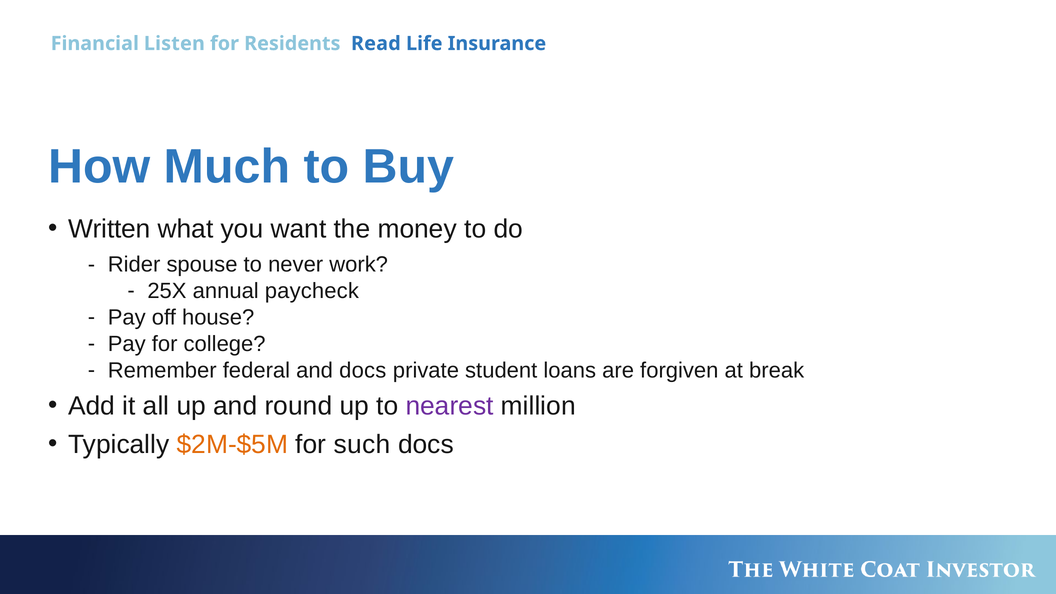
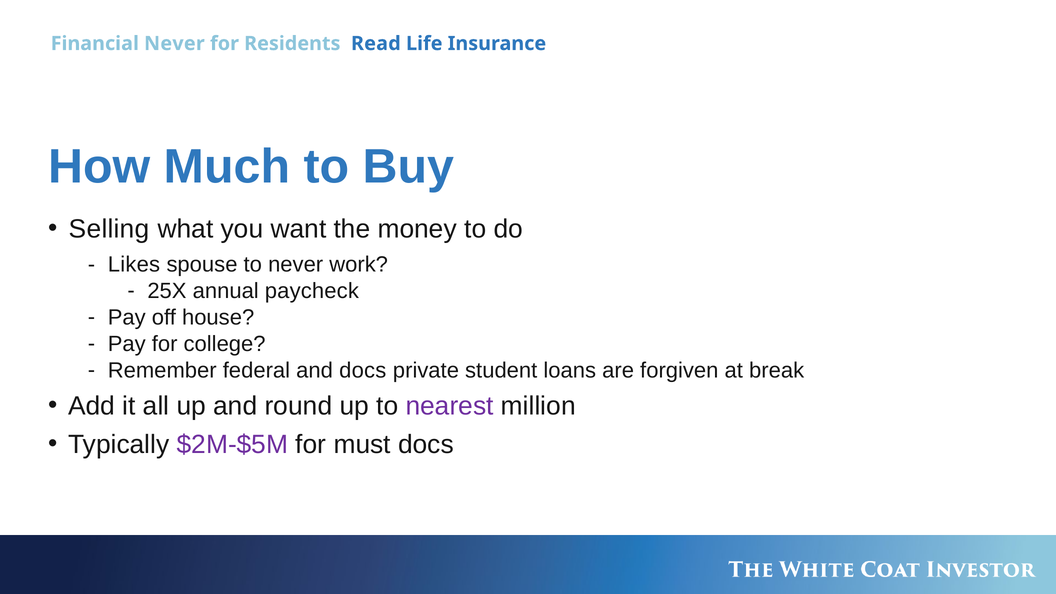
Financial Listen: Listen -> Never (174, 44)
Written: Written -> Selling (109, 229)
Rider: Rider -> Likes (134, 265)
$2M-$5M colour: orange -> purple (232, 445)
such: such -> must (362, 445)
